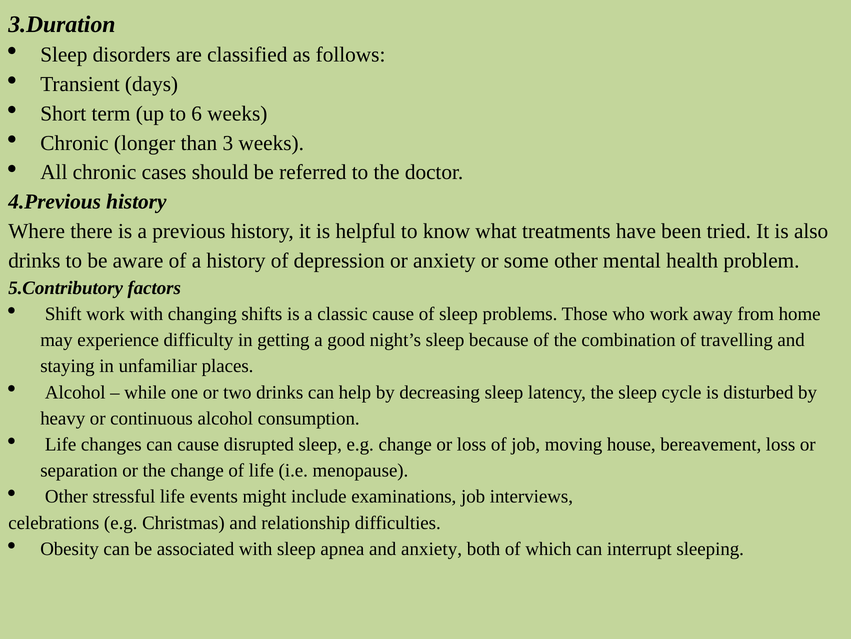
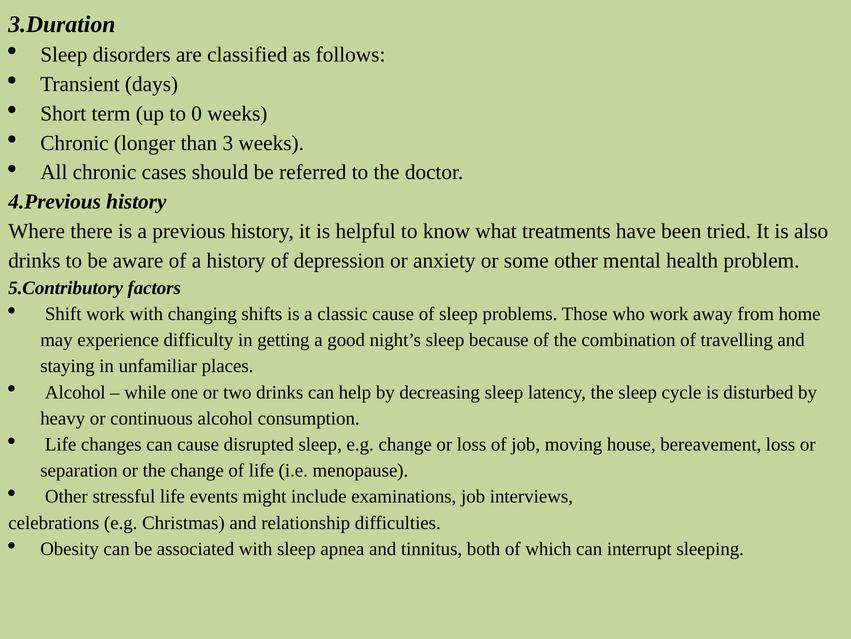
6: 6 -> 0 (197, 114)
and anxiety: anxiety -> tinnitus (432, 548)
